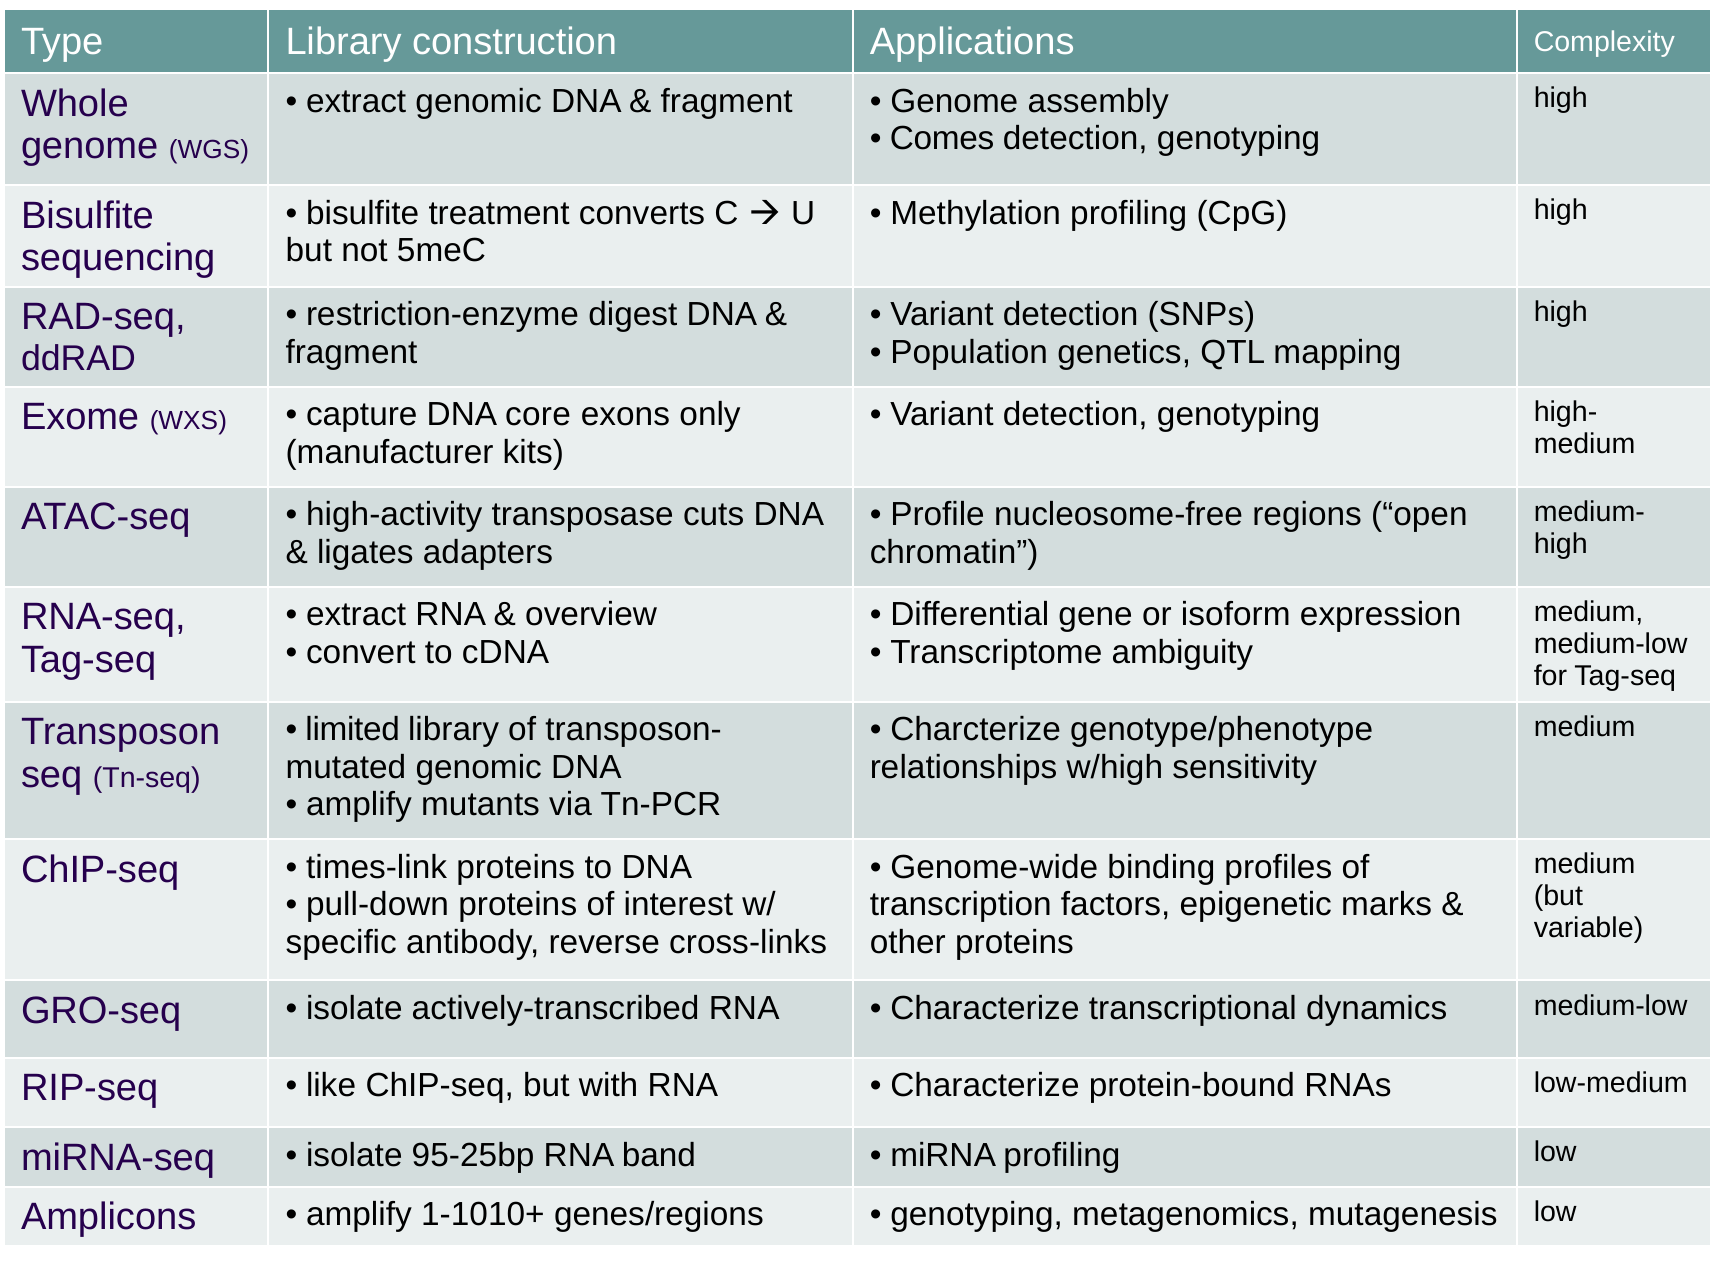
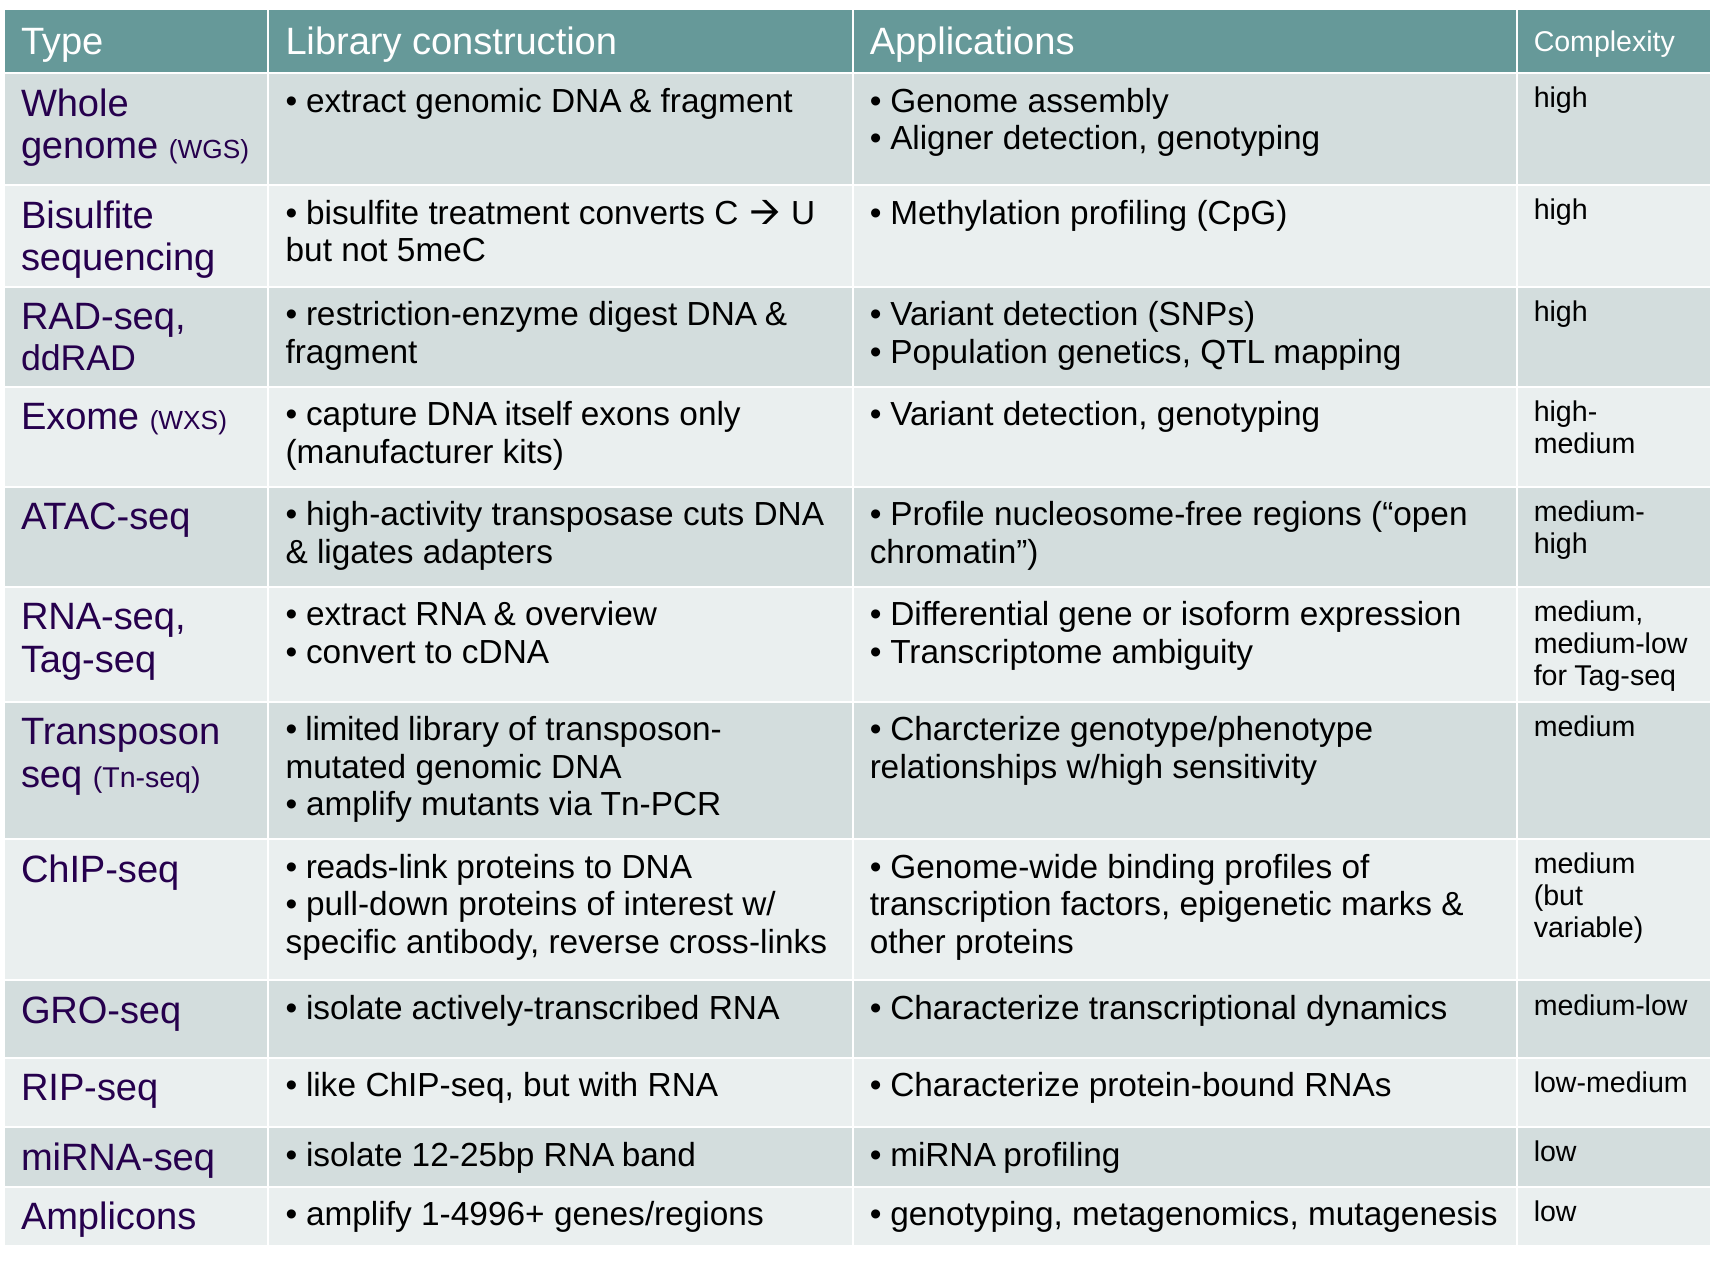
Comes: Comes -> Aligner (942, 139)
core: core -> itself (538, 415)
times-link: times-link -> reads-link (377, 867)
95-25bp: 95-25bp -> 12-25bp (473, 1155)
1-1010+: 1-1010+ -> 1-4996+ (483, 1215)
